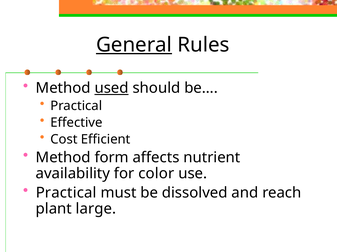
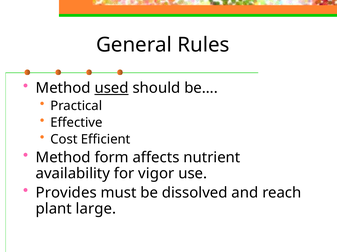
General underline: present -> none (134, 45)
color: color -> vigor (156, 174)
Practical: Practical -> Provides (66, 193)
